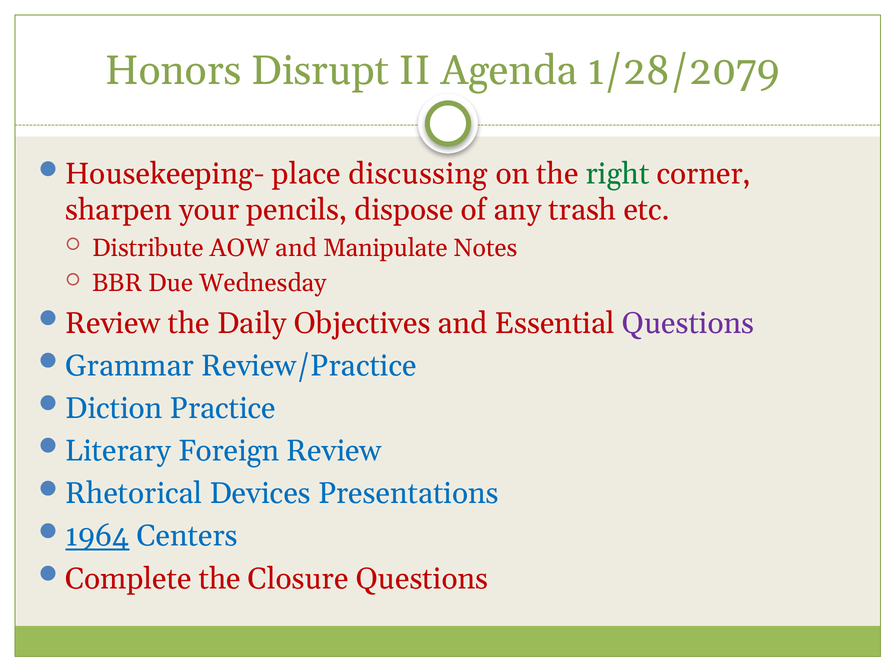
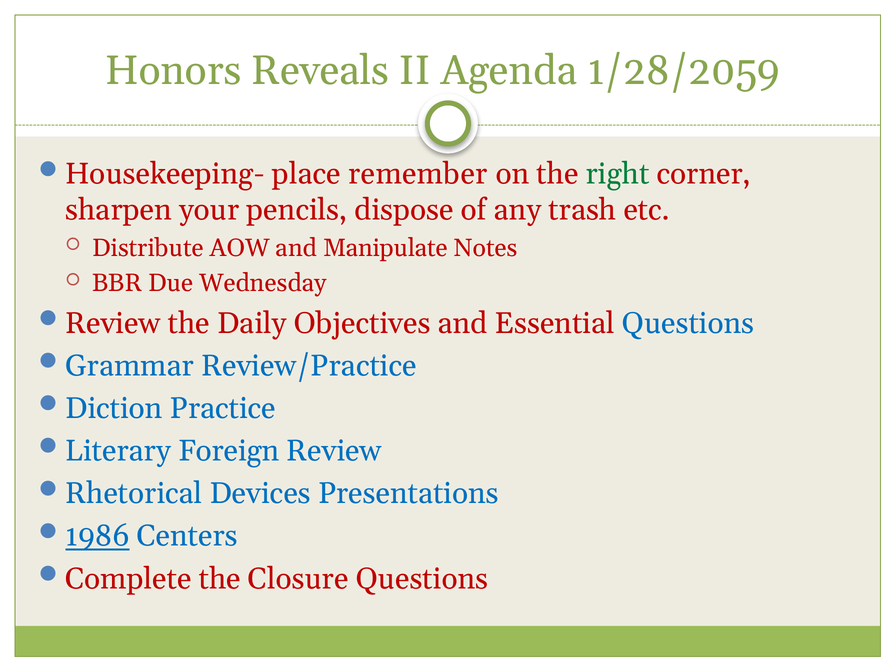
Disrupt: Disrupt -> Reveals (320, 71)
1/28/2079: 1/28/2079 -> 1/28/2059 (684, 71)
discussing: discussing -> remember (418, 174)
Questions colour: purple -> blue (688, 323)
1964: 1964 -> 1986 (97, 536)
